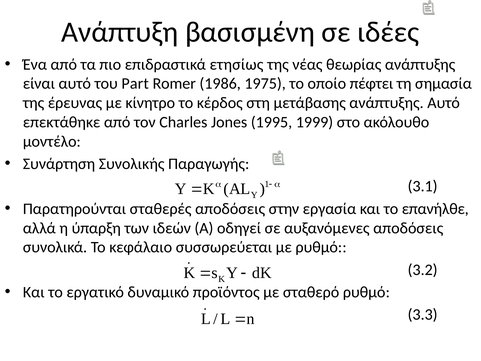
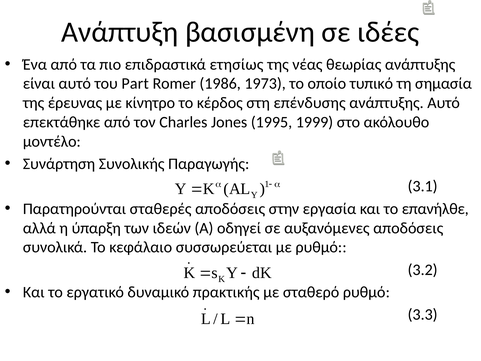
1975: 1975 -> 1973 (265, 84)
πέφτει: πέφτει -> τυπικό (371, 84)
μετάβασης: μετάβασης -> επένδυσης (310, 103)
προϊόντος: προϊόντος -> πρακτικής (226, 292)
